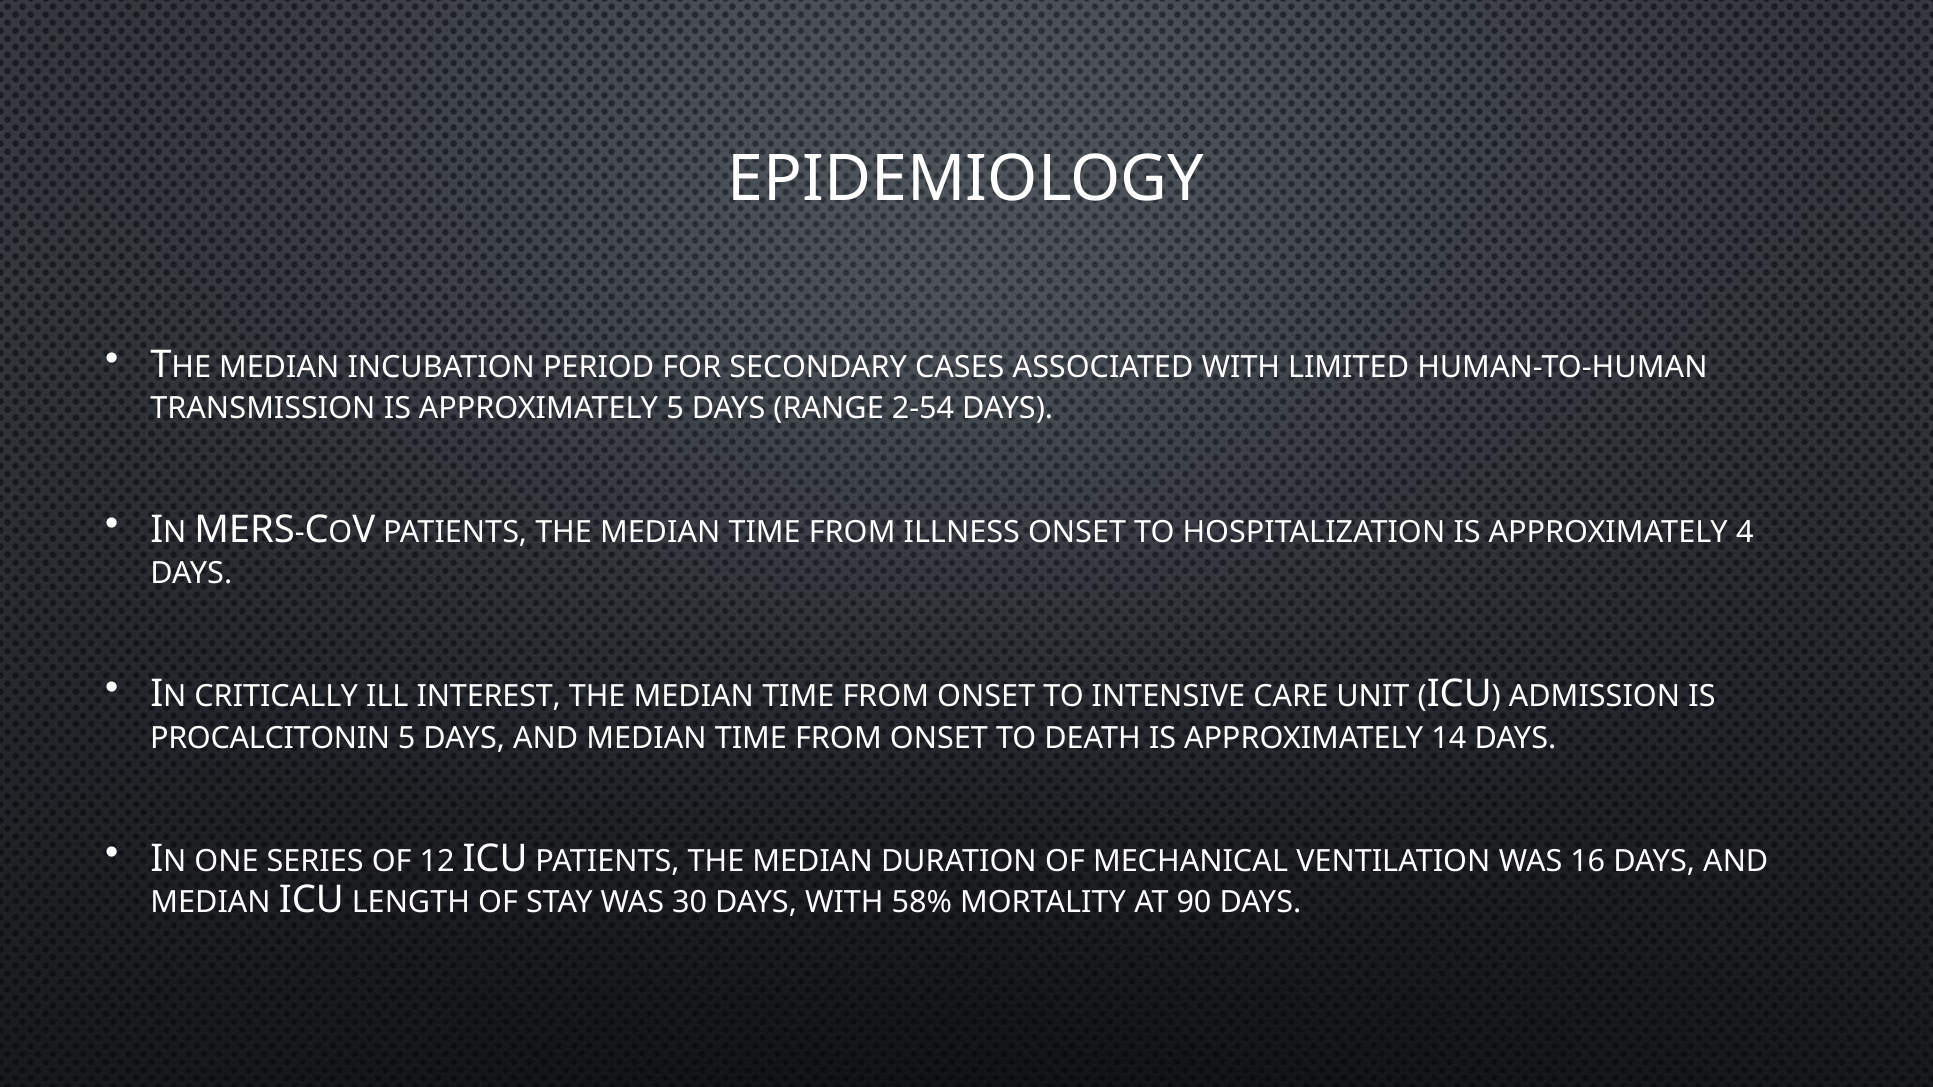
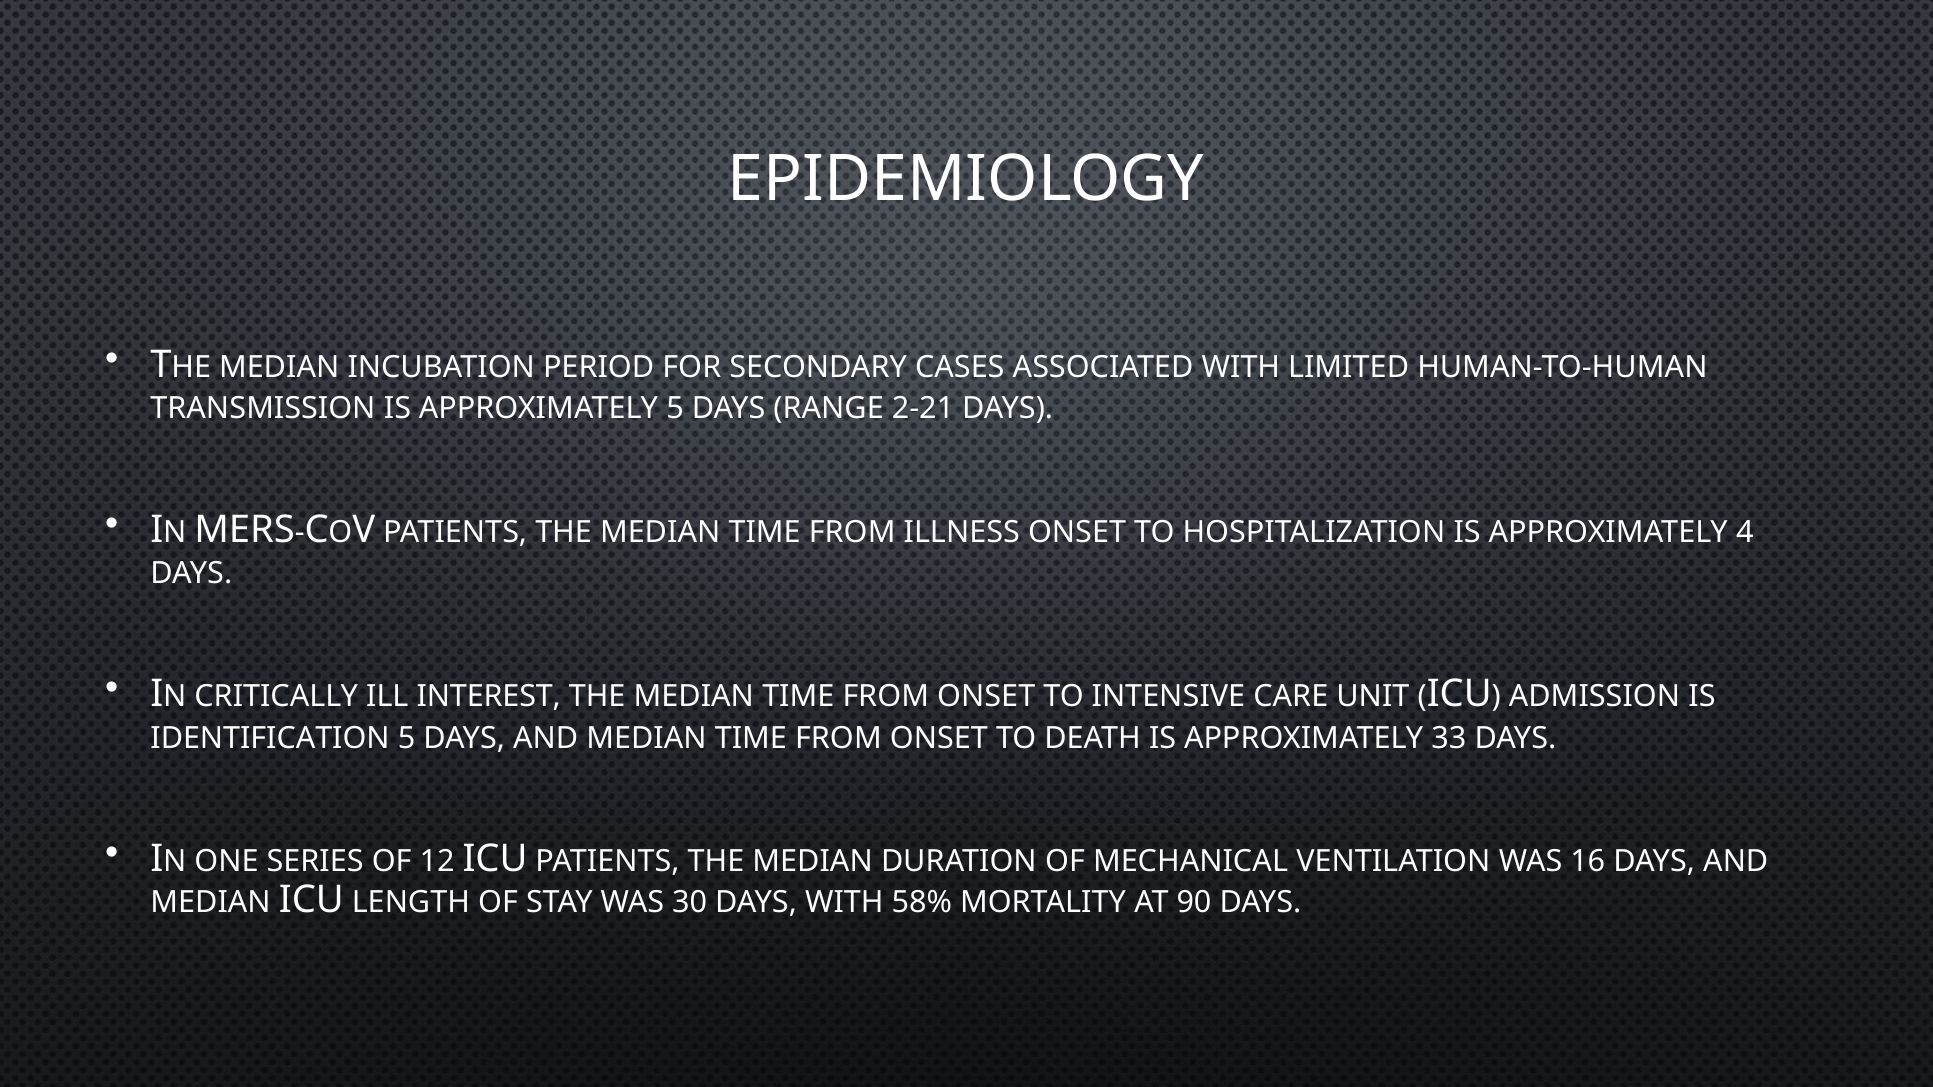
2-54: 2-54 -> 2-21 (923, 409)
PROCALCITONIN: PROCALCITONIN -> IDENTIFICATION (270, 738)
14: 14 -> 33 (1449, 738)
